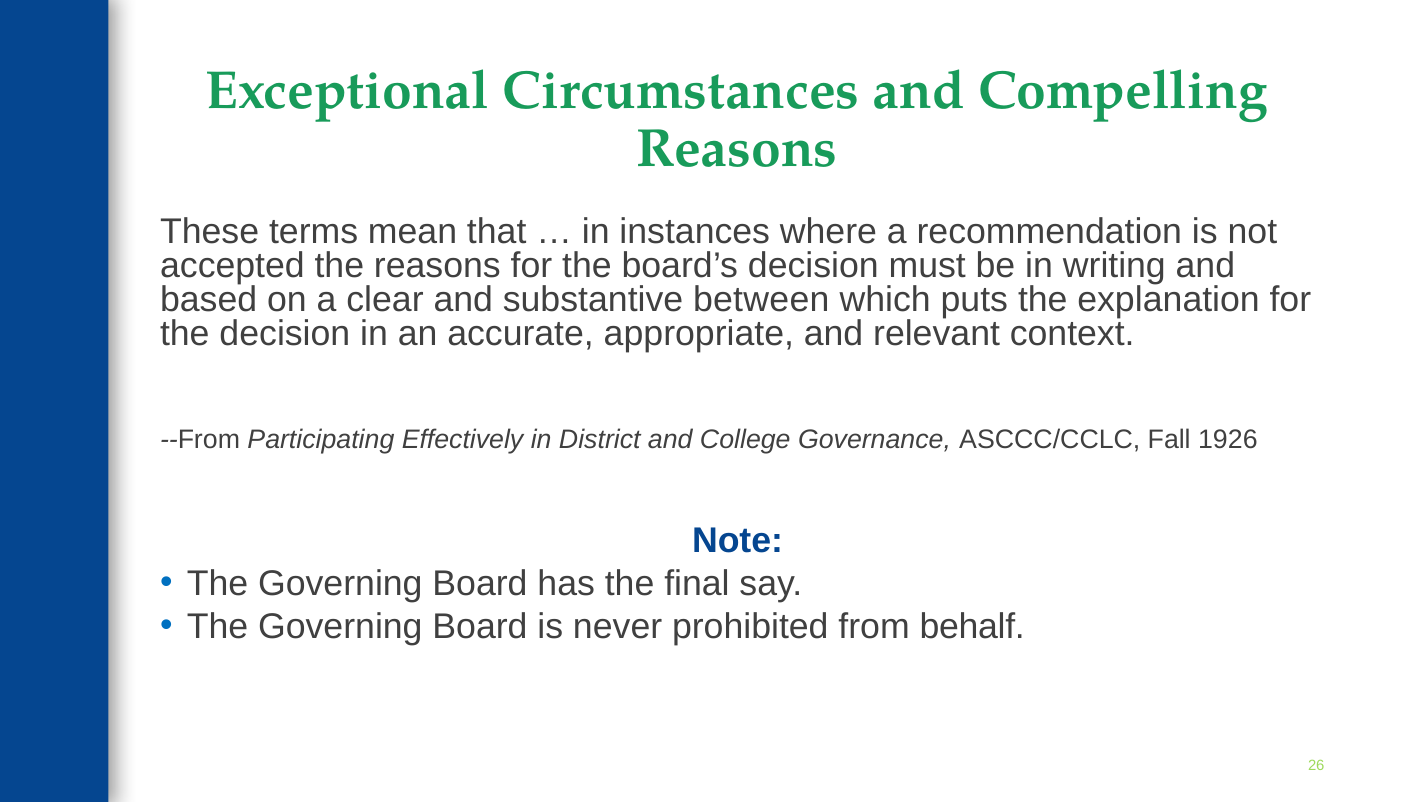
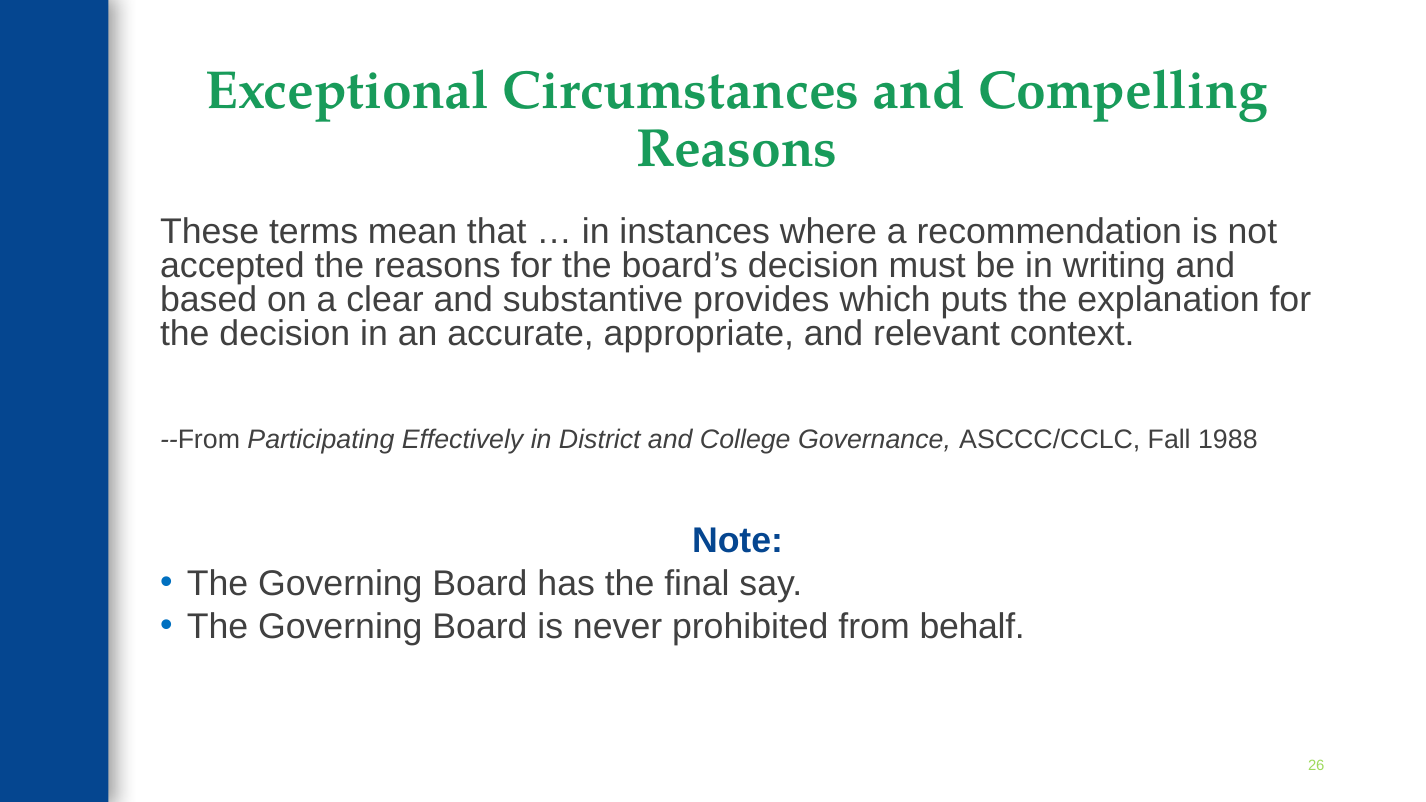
between: between -> provides (761, 300)
1926: 1926 -> 1988 (1228, 440)
